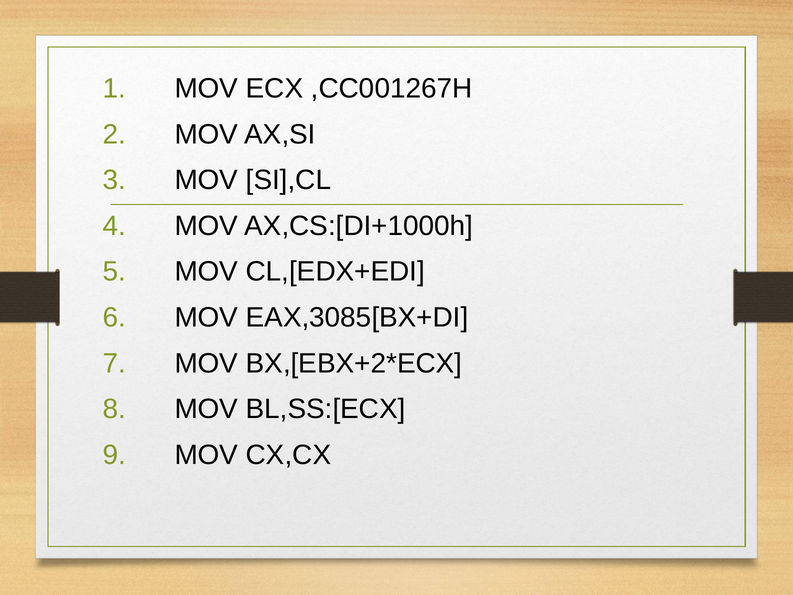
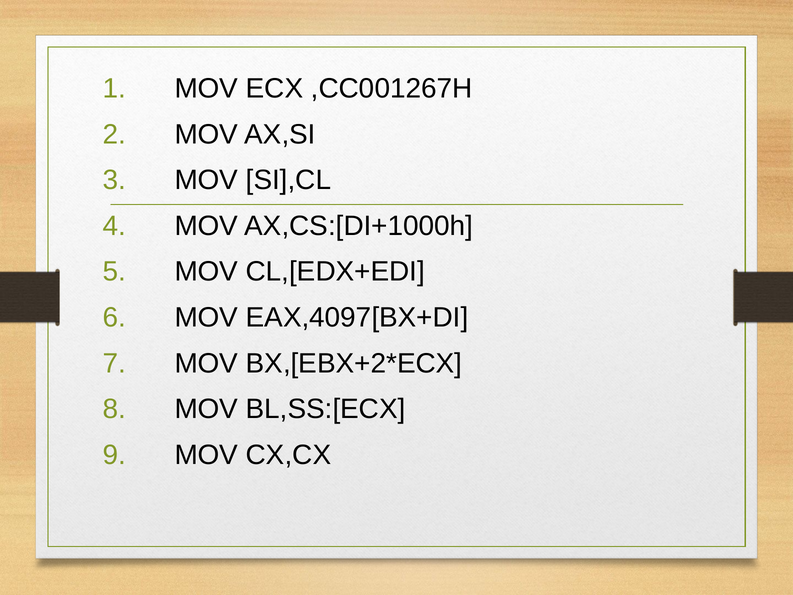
EAX,3085[BX+DI: EAX,3085[BX+DI -> EAX,4097[BX+DI (357, 317)
